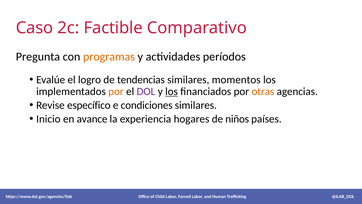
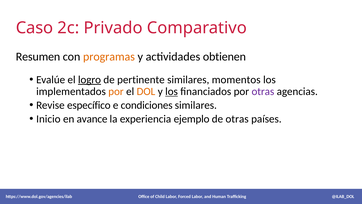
Factible: Factible -> Privado (113, 28)
Pregunta: Pregunta -> Resumen (38, 57)
períodos: períodos -> obtienen (224, 57)
logro underline: none -> present (90, 79)
tendencias: tendencias -> pertinente (141, 79)
DOL colour: purple -> orange (146, 91)
otras colour: orange -> purple (263, 91)
hogares: hogares -> ejemplo (192, 119)
de niños: niños -> otras (237, 119)
